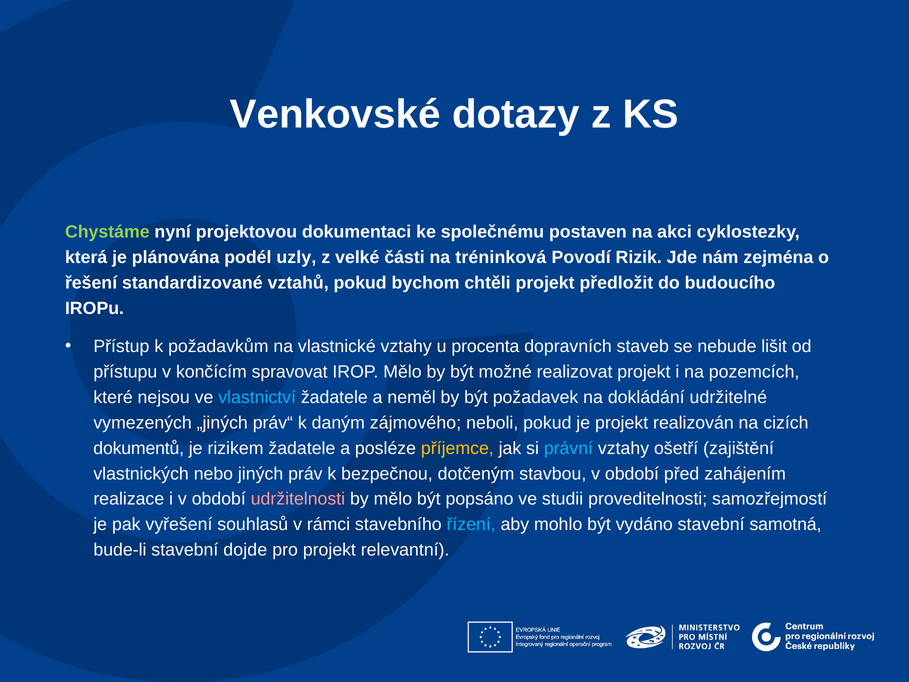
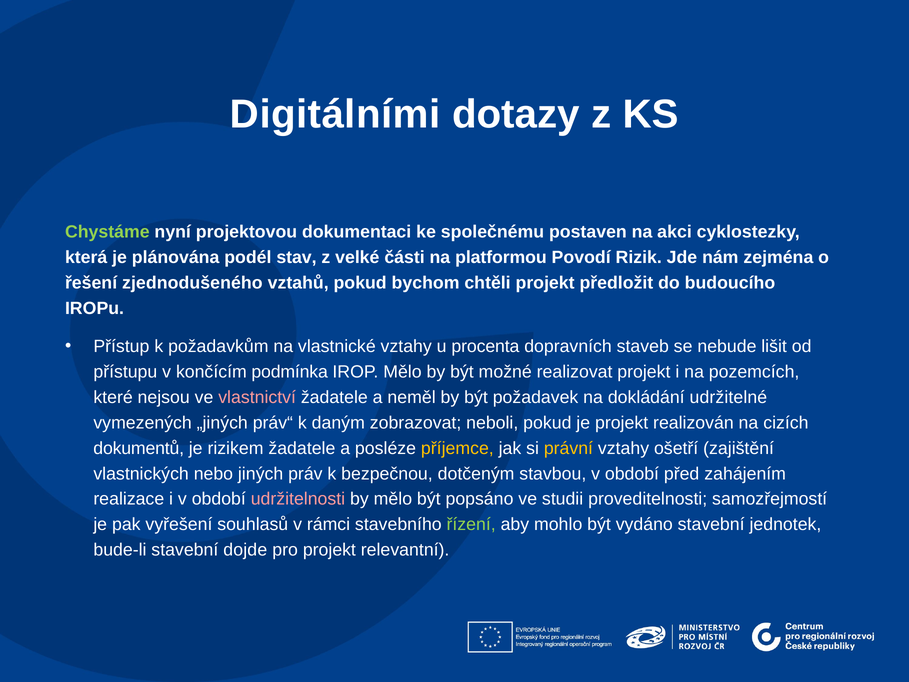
Venkovské: Venkovské -> Digitálními (335, 114)
uzly: uzly -> stav (296, 257)
tréninková: tréninková -> platformou (501, 257)
standardizované: standardizované -> zjednodušeného (192, 283)
spravovat: spravovat -> podmínka (290, 372)
vlastnictví colour: light blue -> pink (257, 397)
zájmového: zájmového -> zobrazovat (416, 423)
právní colour: light blue -> yellow (568, 448)
řízení colour: light blue -> light green (471, 524)
samotná: samotná -> jednotek (785, 524)
